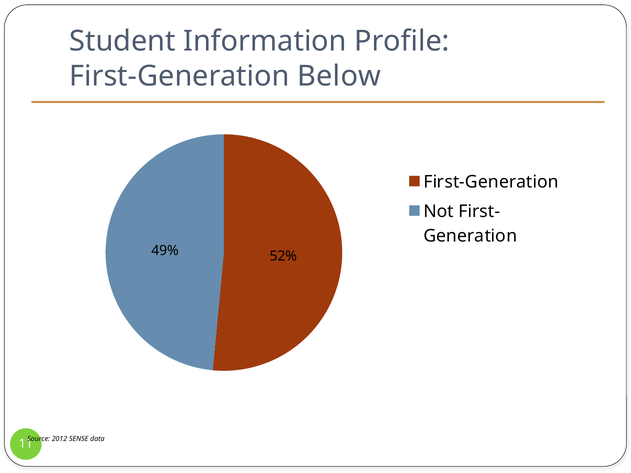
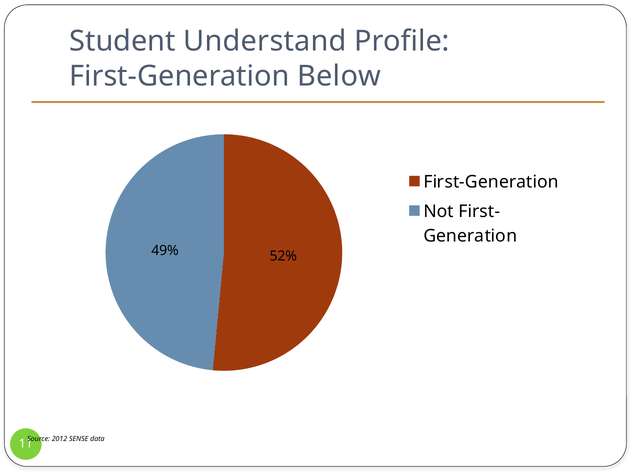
Information: Information -> Understand (265, 41)
